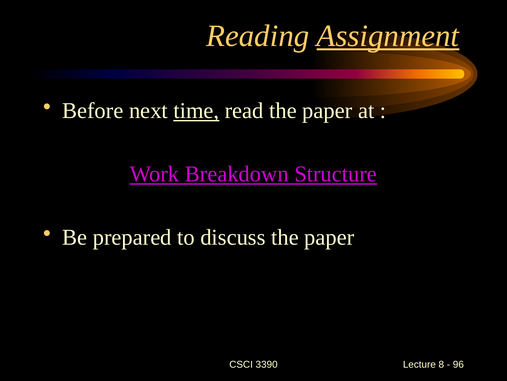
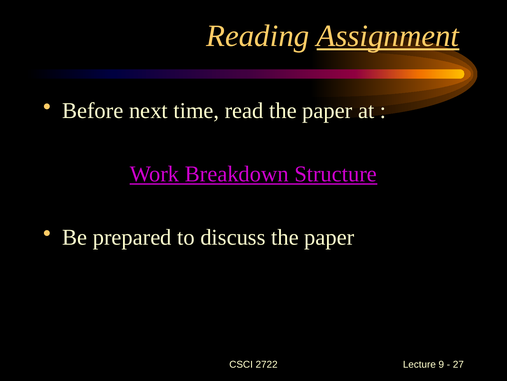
time underline: present -> none (196, 111)
3390: 3390 -> 2722 (267, 364)
8: 8 -> 9 (441, 364)
96: 96 -> 27 (458, 364)
